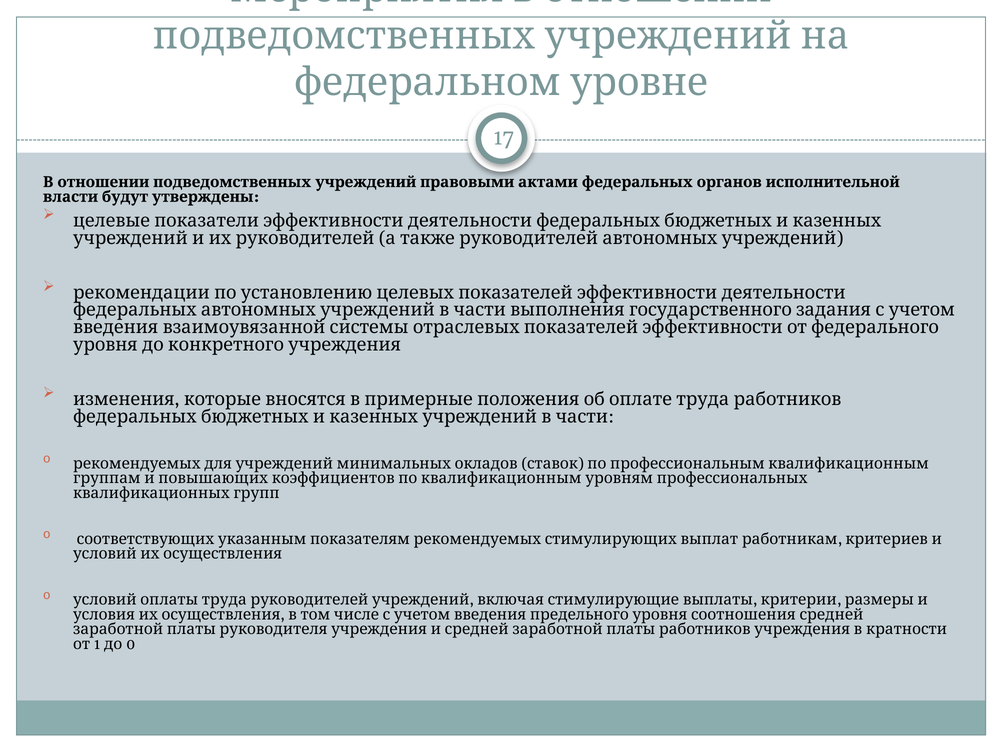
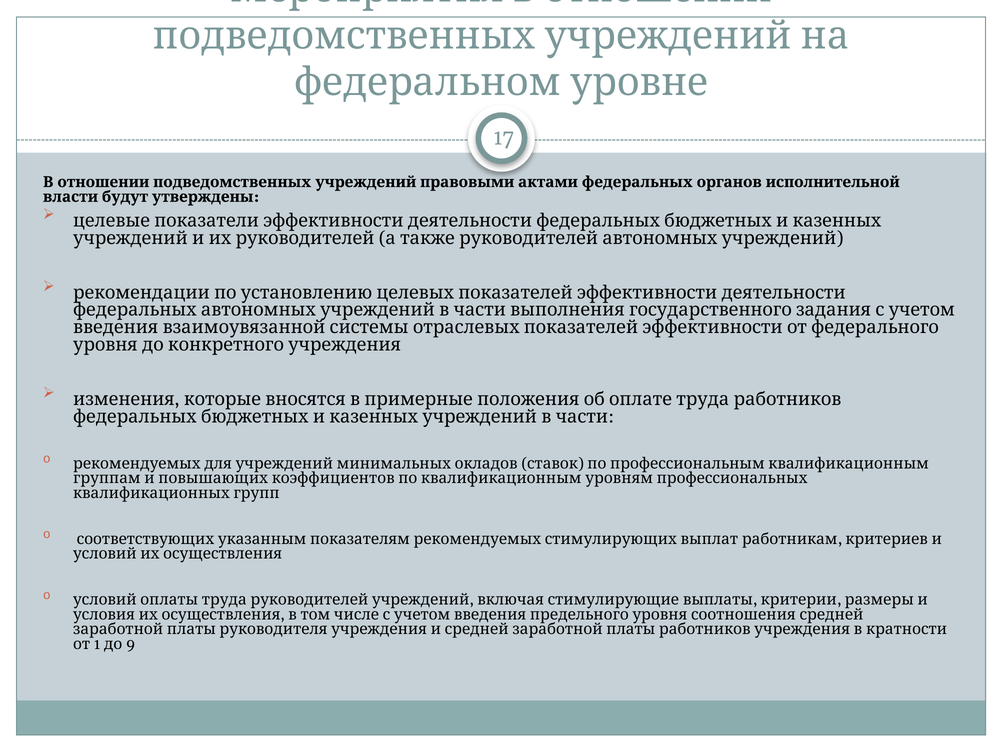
0: 0 -> 9 (131, 644)
